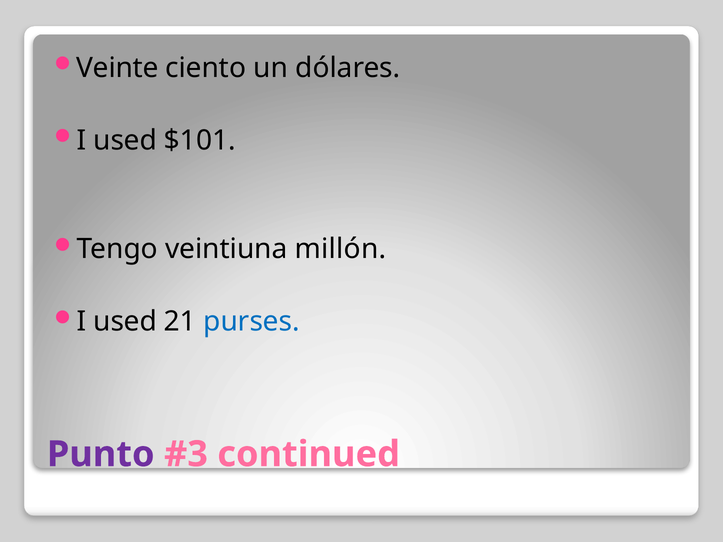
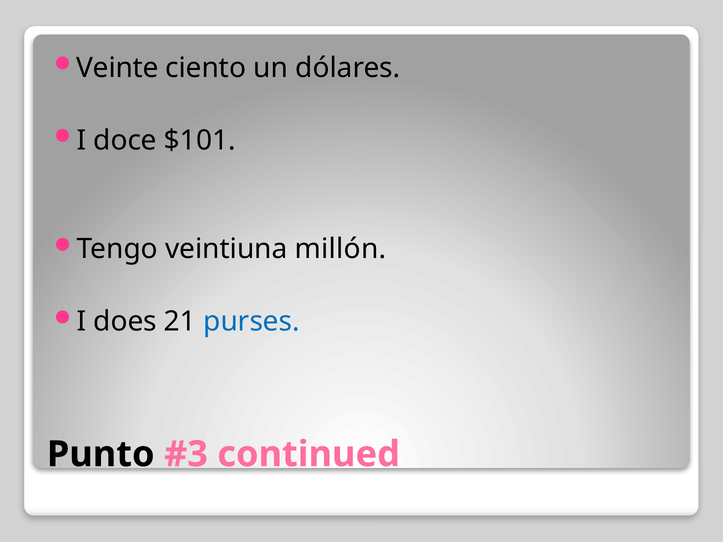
used: used -> doce (125, 141)
used: used -> does (125, 322)
Punto colour: purple -> black (101, 454)
